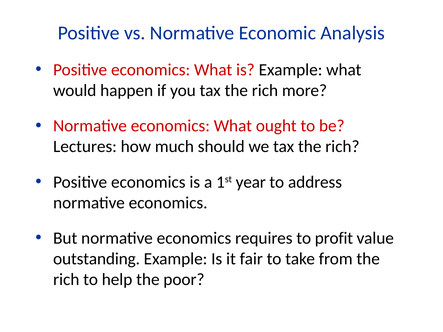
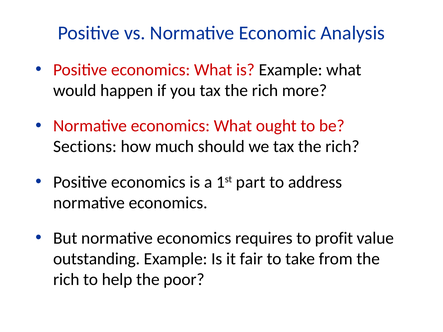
Lectures: Lectures -> Sections (85, 147)
year: year -> part (251, 182)
